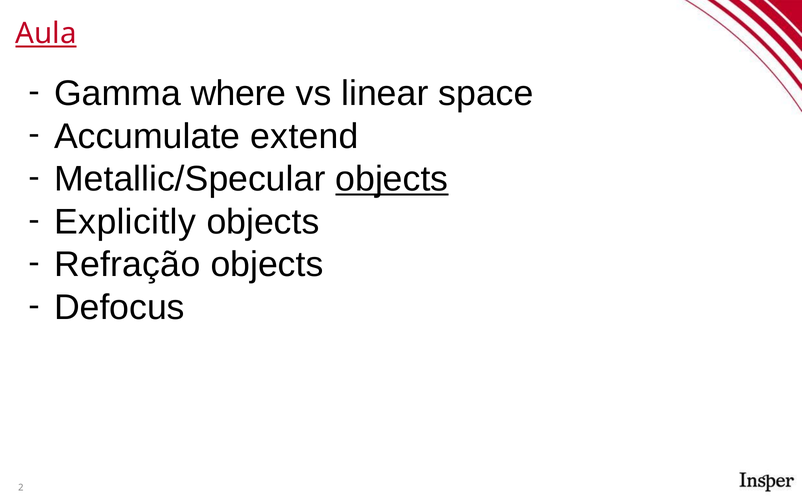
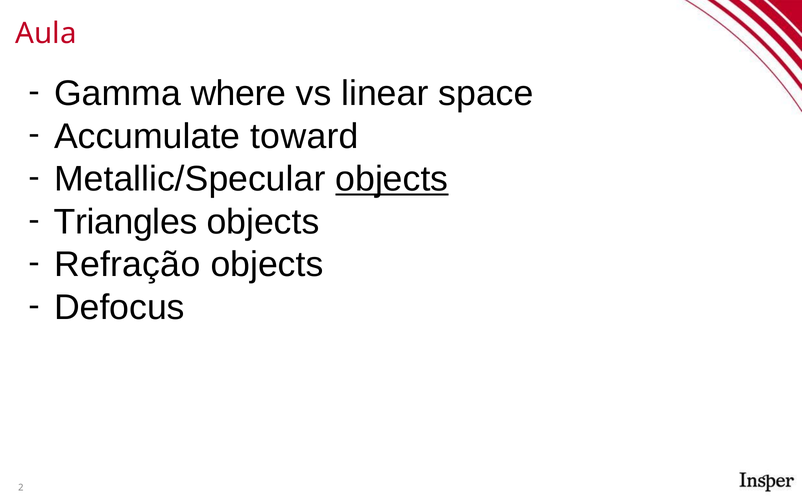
Aula underline: present -> none (46, 34)
extend: extend -> toward (305, 136)
Explicitly: Explicitly -> Triangles (125, 222)
